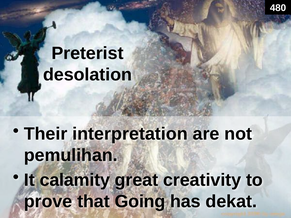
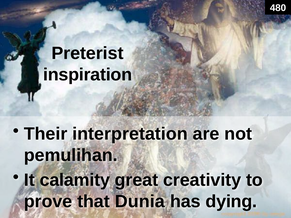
desolation: desolation -> inspiration (88, 75)
Going: Going -> Dunia (140, 202)
dekat: dekat -> dying (231, 202)
